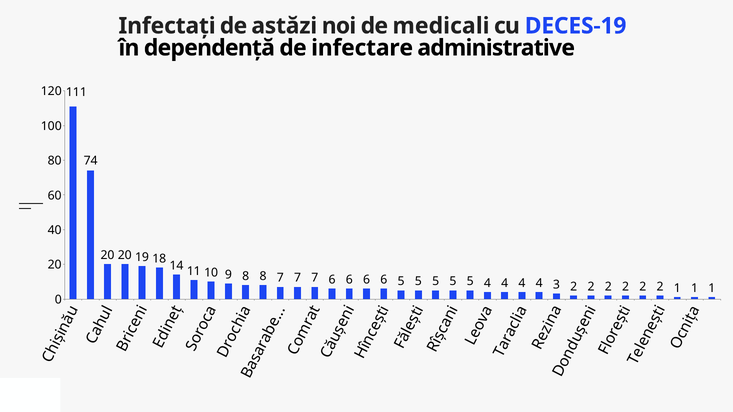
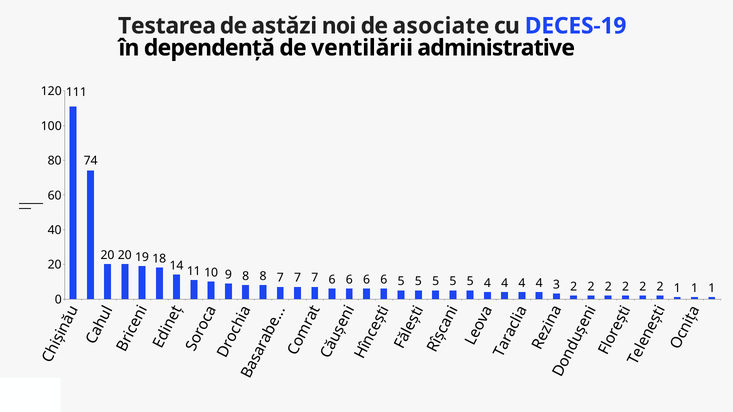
Infectați: Infectați -> Testarea (167, 26)
medicali: medicali -> asociate (441, 26)
infectare: infectare -> ventilării (362, 48)
